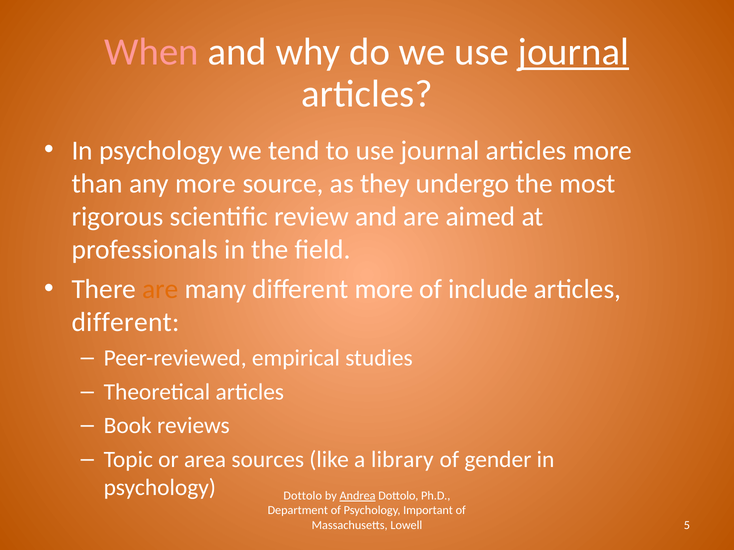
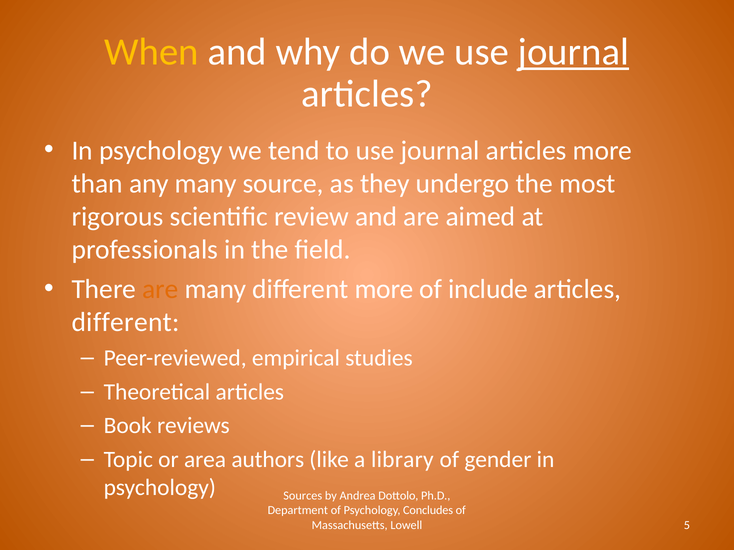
When colour: pink -> yellow (152, 52)
any more: more -> many (206, 184)
sources: sources -> authors (268, 460)
psychology Dottolo: Dottolo -> Sources (303, 496)
Andrea underline: present -> none (358, 496)
Important: Important -> Concludes (428, 511)
